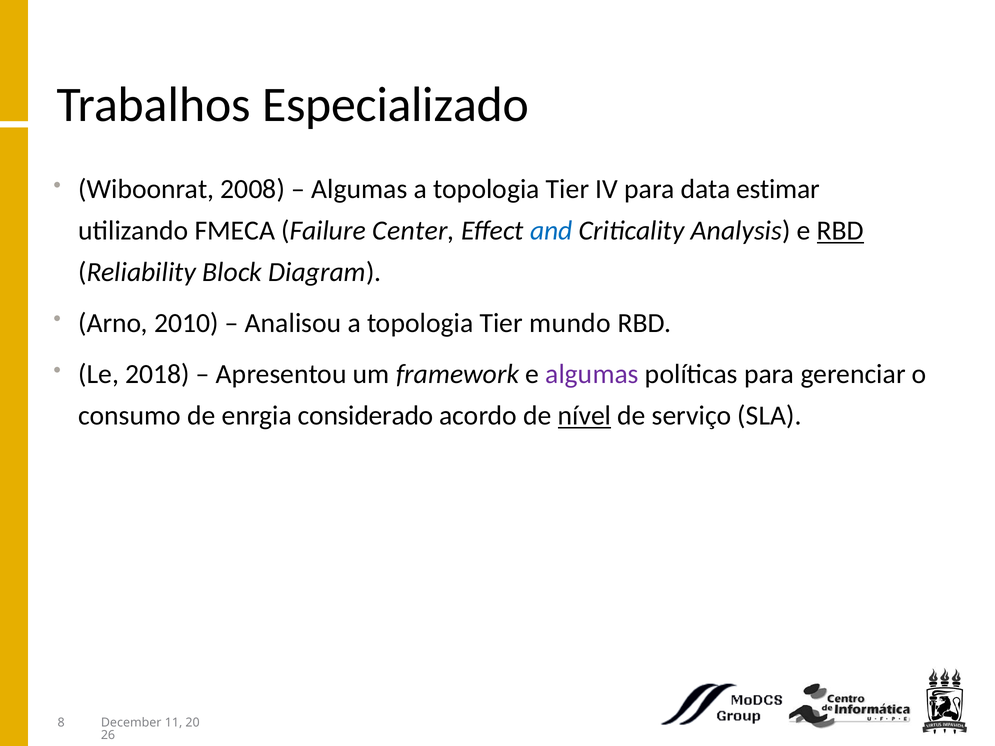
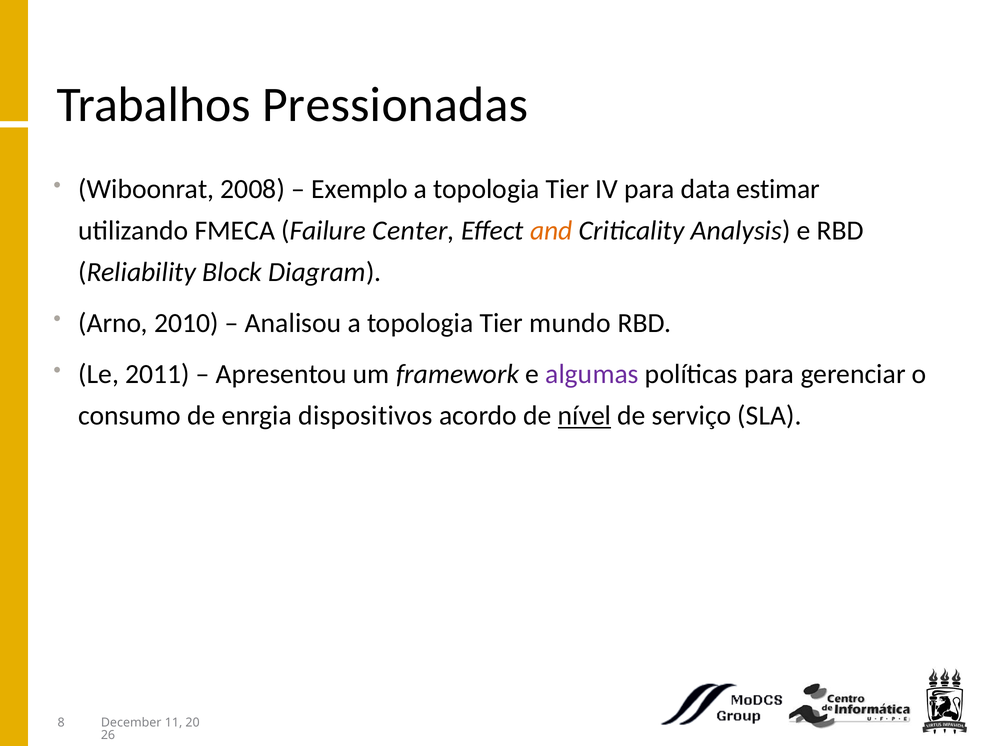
Especializado: Especializado -> Pressionadas (395, 105)
Algumas: Algumas -> Exemplo (359, 189)
and colour: blue -> orange (551, 231)
RBD underline: present -> none (840, 231)
2018: 2018 -> 2011 (157, 374)
considerado: considerado -> dispositivos (365, 416)
